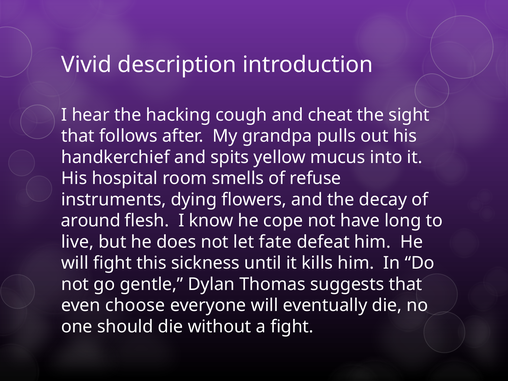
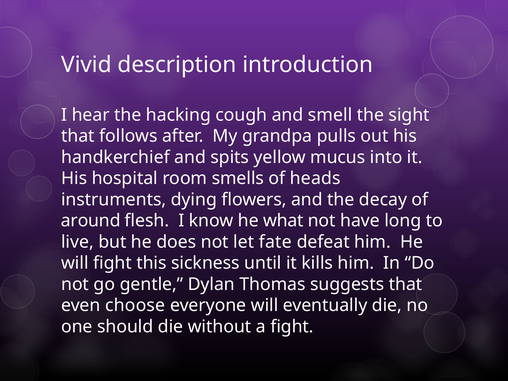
cheat: cheat -> smell (330, 115)
refuse: refuse -> heads (315, 178)
cope: cope -> what (283, 221)
